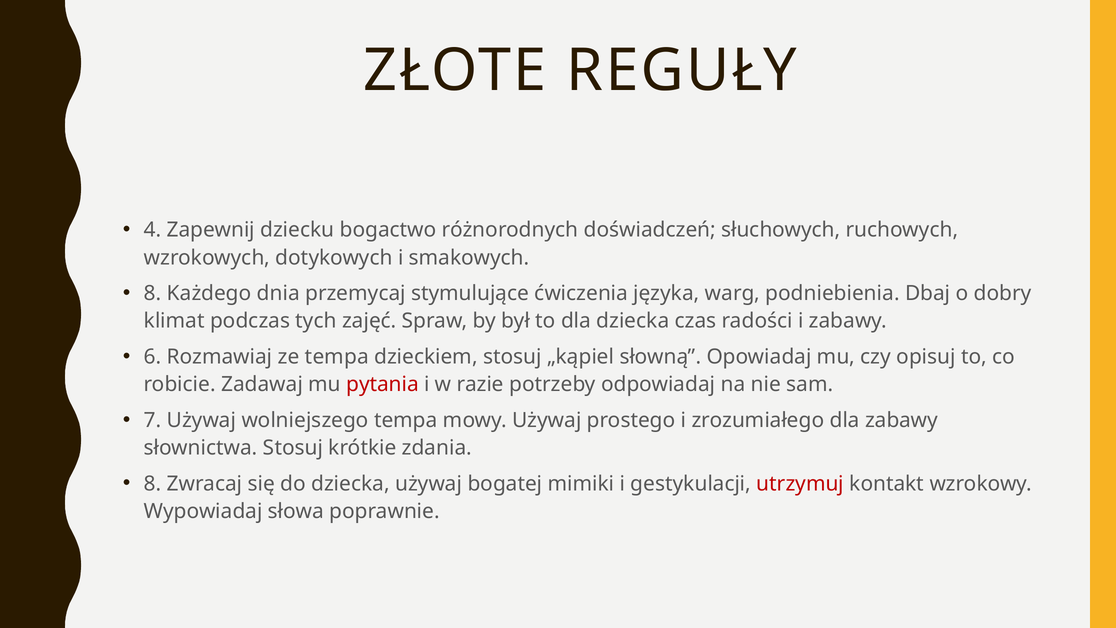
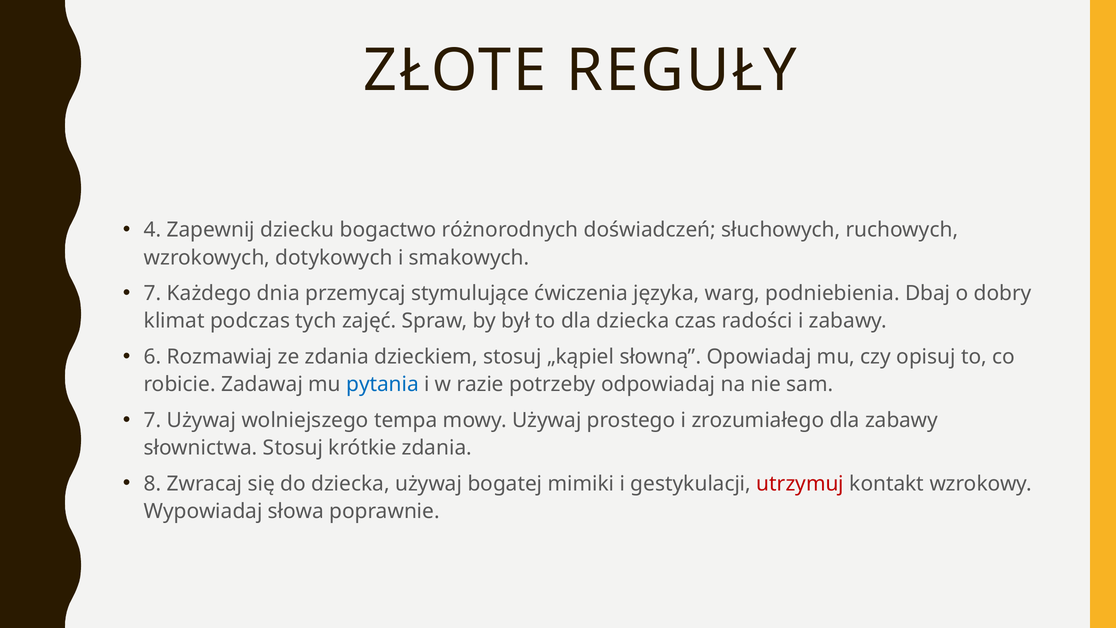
8: 8 -> 7 (153, 293)
ze tempa: tempa -> zdania (337, 357)
pytania colour: red -> blue (383, 384)
